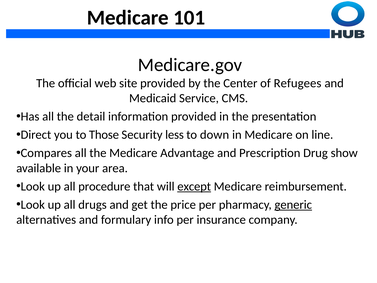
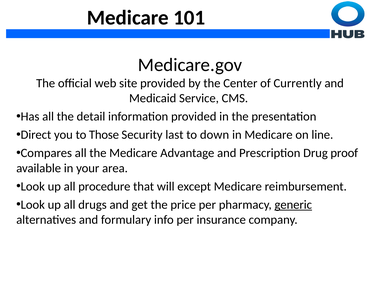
Refugees: Refugees -> Currently (298, 83)
less: less -> last (174, 135)
show: show -> proof (344, 153)
except underline: present -> none (194, 186)
